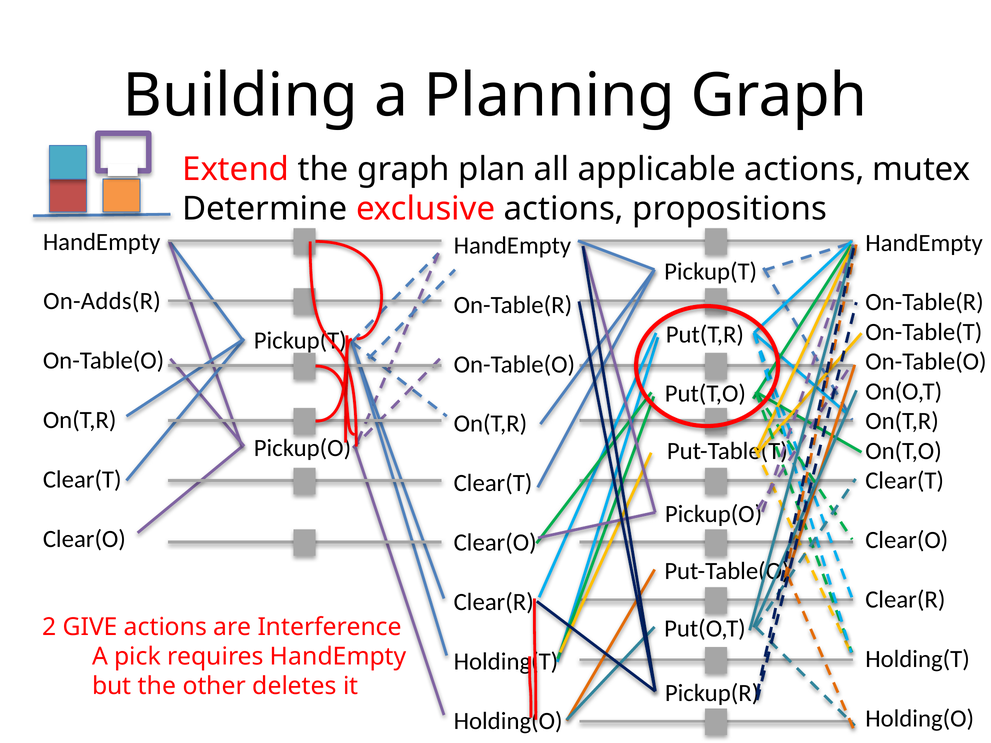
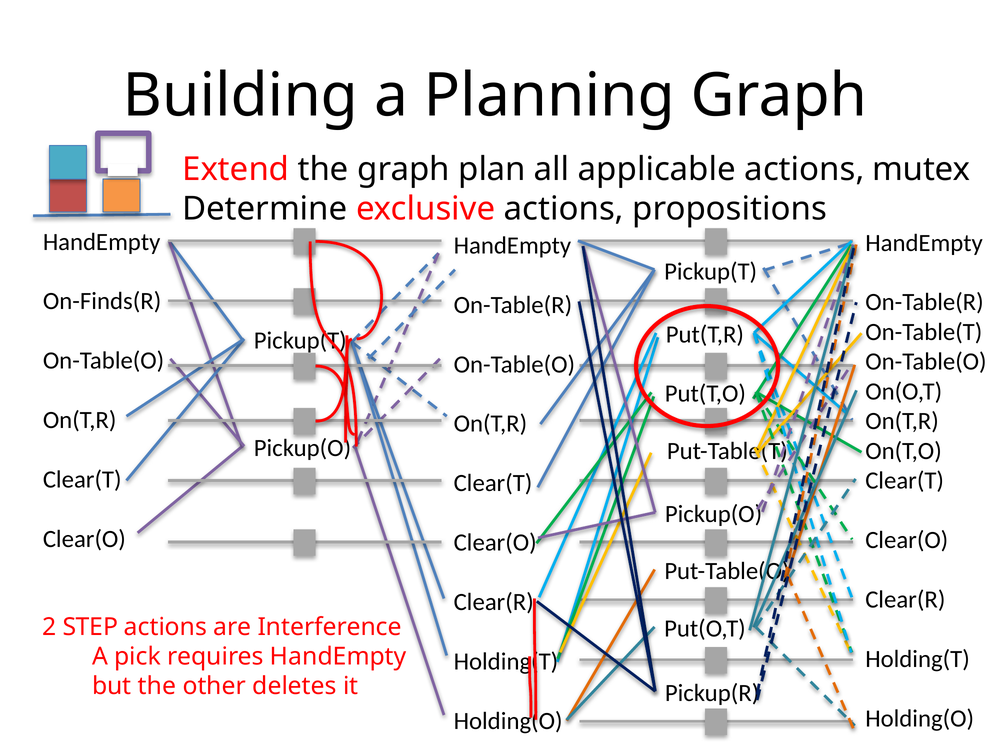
On-Adds(R: On-Adds(R -> On-Finds(R (102, 301)
GIVE: GIVE -> STEP (90, 627)
